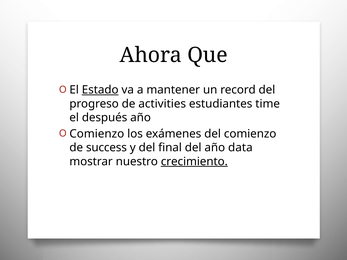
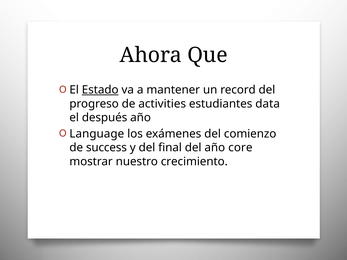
time: time -> data (268, 104)
Comienzo: Comienzo -> Language (97, 134)
data: data -> core (240, 148)
crecimiento underline: present -> none (194, 162)
